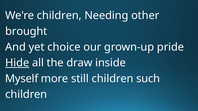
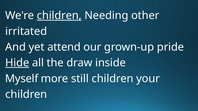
children underline: none -> present (59, 16)
brought: brought -> irritated (26, 31)
choice: choice -> attend (64, 47)
such: such -> your (148, 79)
